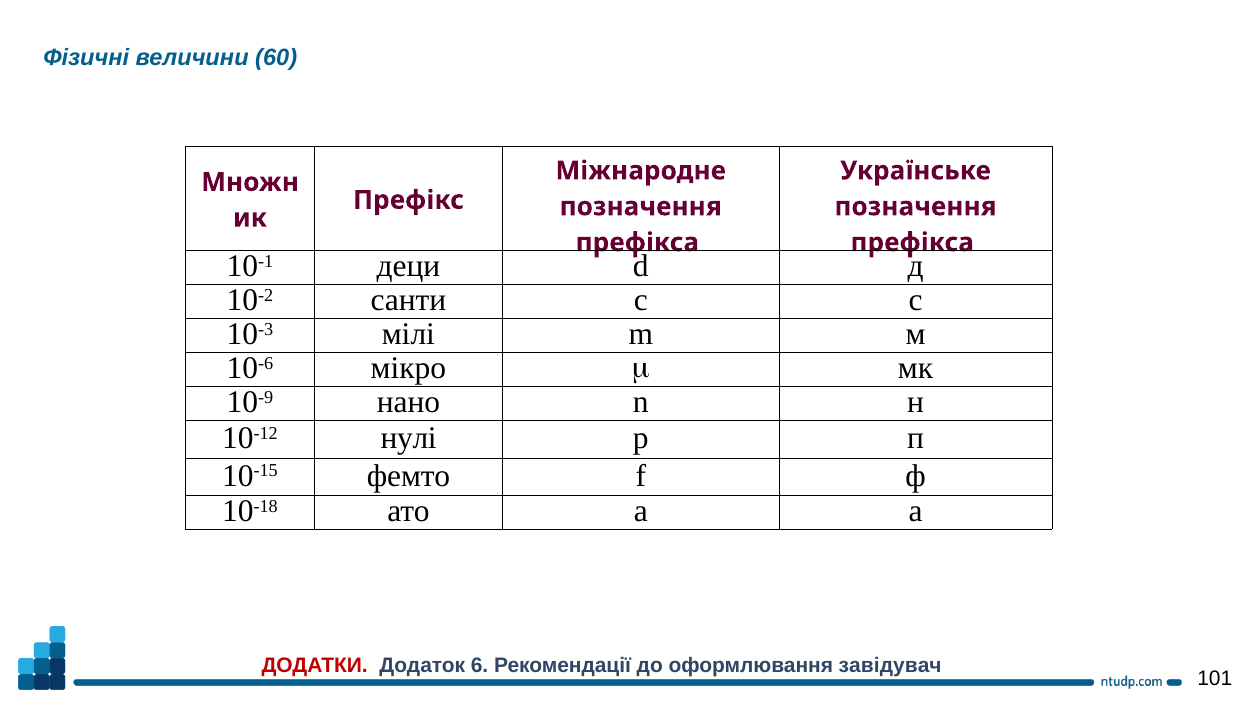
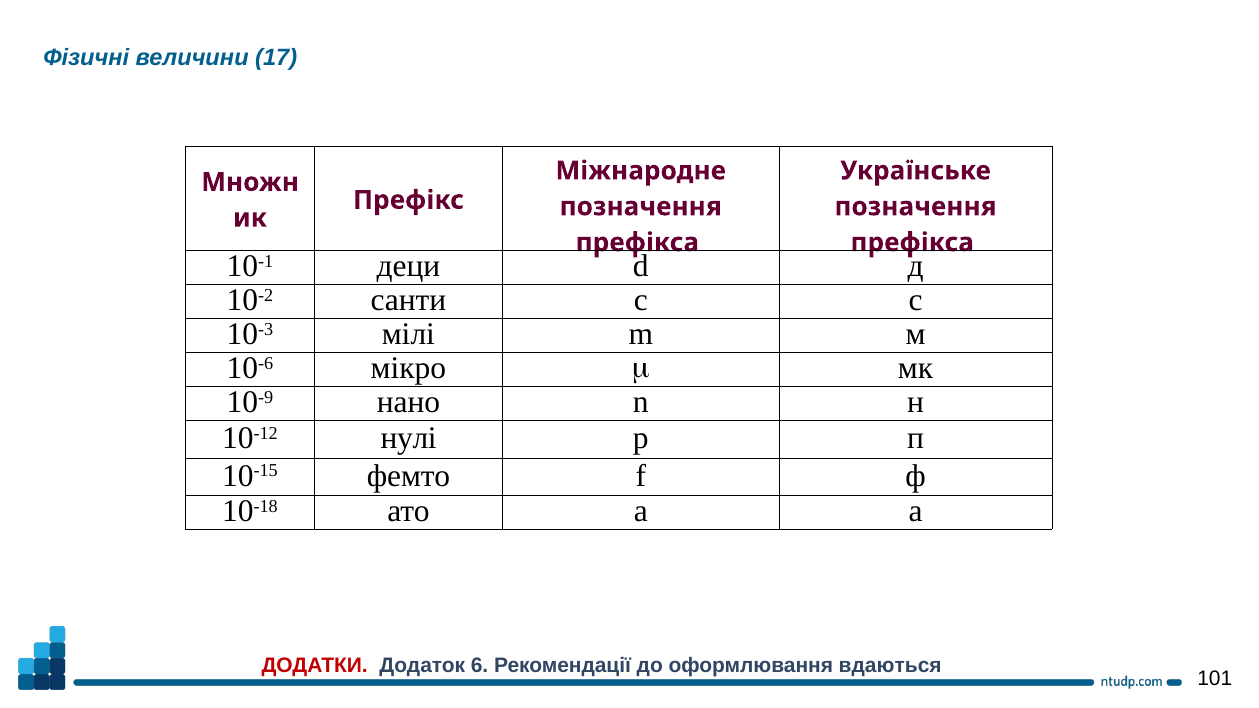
60: 60 -> 17 (276, 57)
завідувач: завідувач -> вдаються (890, 666)
